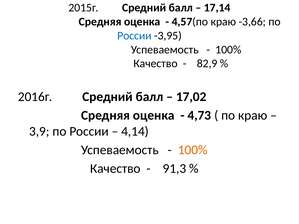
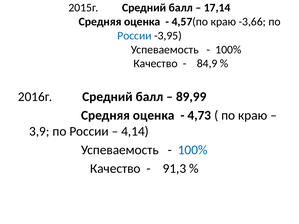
82,9: 82,9 -> 84,9 (207, 64)
17,02: 17,02 -> 89,99 (191, 97)
100% colour: orange -> blue (193, 150)
